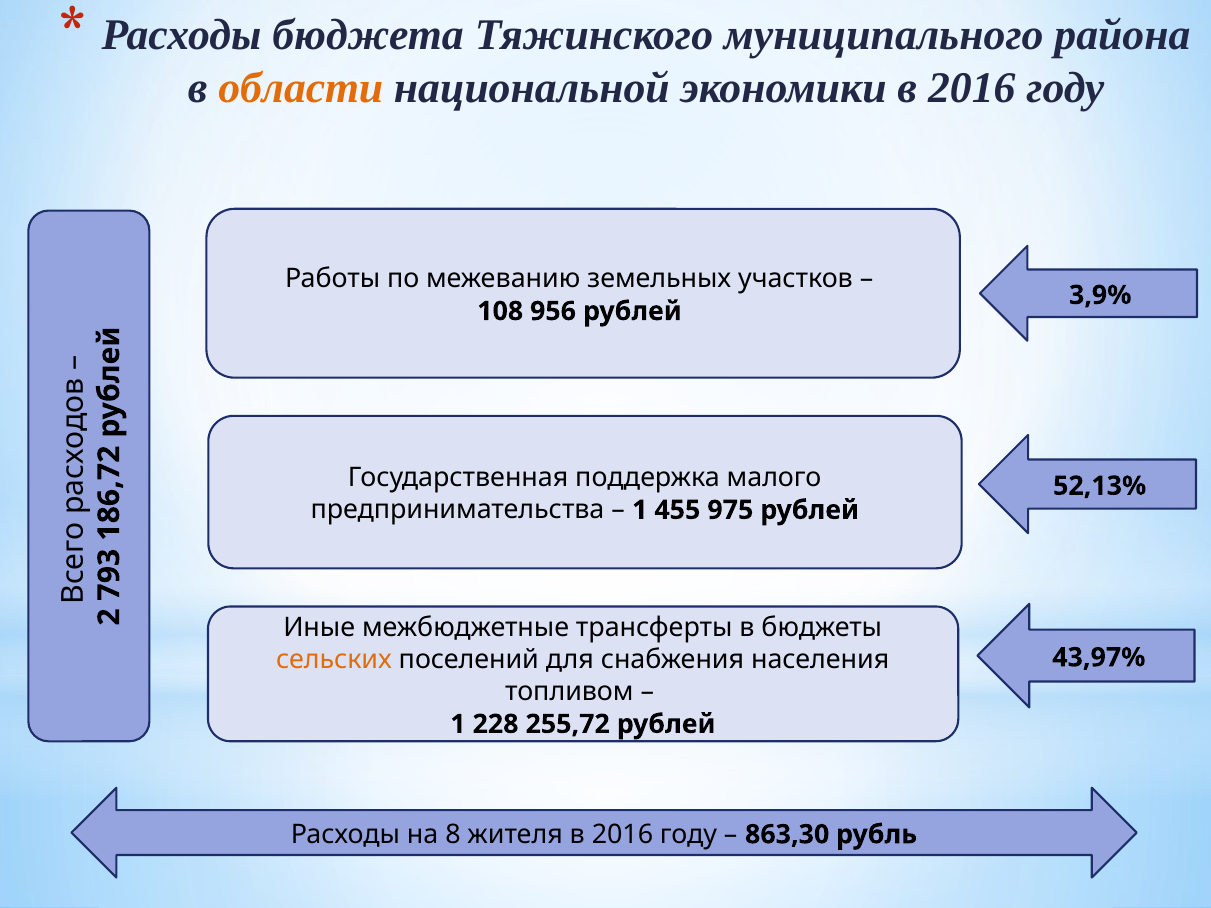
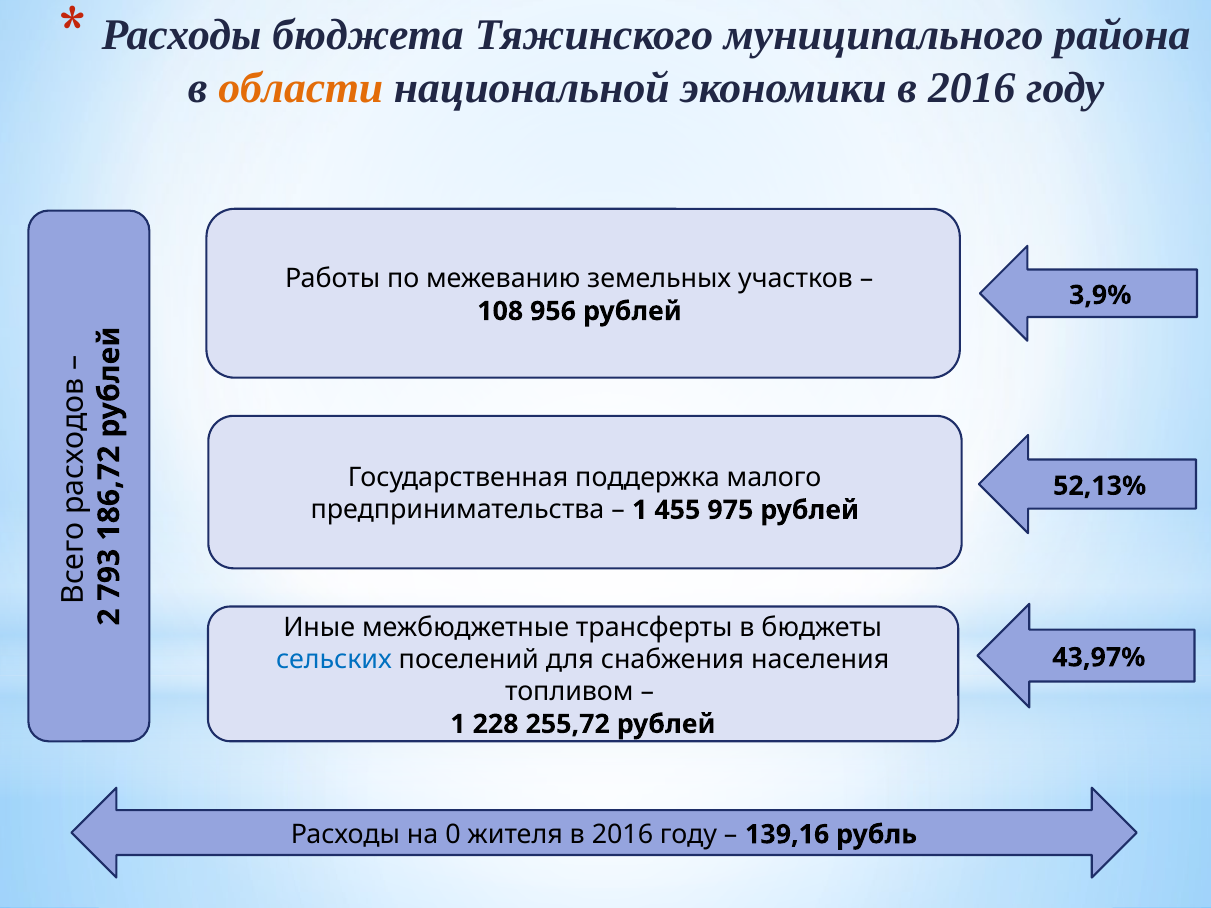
сельских colour: orange -> blue (334, 660)
на 8: 8 -> 0 (453, 835)
863,30: 863,30 -> 139,16 (787, 835)
